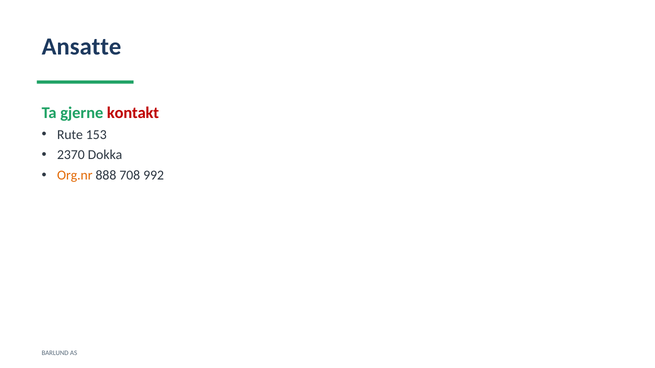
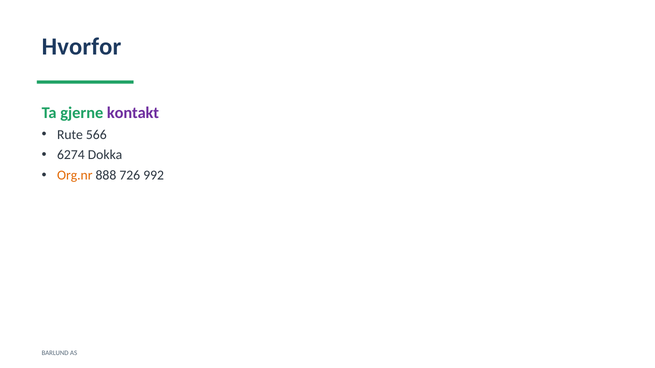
Ansatte: Ansatte -> Hvorfor (81, 47)
kontakt colour: red -> purple (133, 113)
153: 153 -> 566 (96, 135)
2370: 2370 -> 6274 (71, 155)
708: 708 -> 726 (130, 176)
